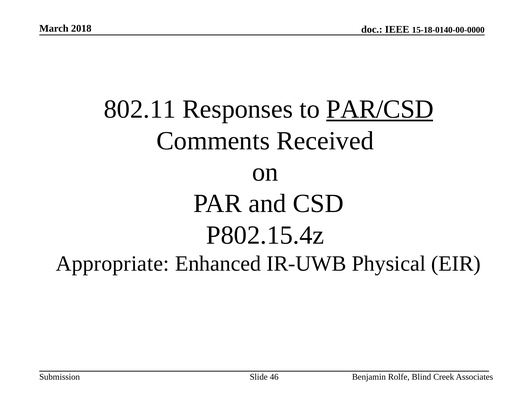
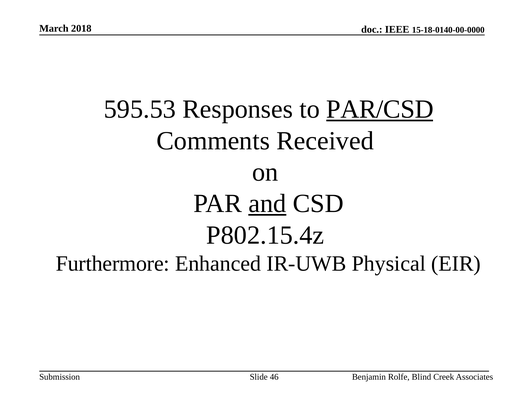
802.11: 802.11 -> 595.53 (140, 109)
and underline: none -> present (267, 204)
Appropriate: Appropriate -> Furthermore (113, 264)
